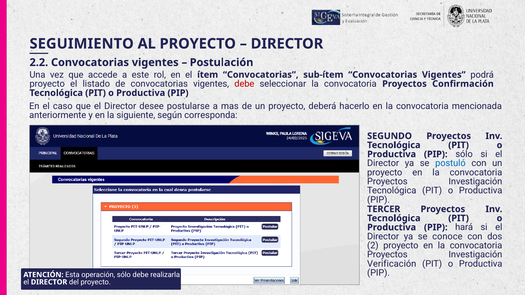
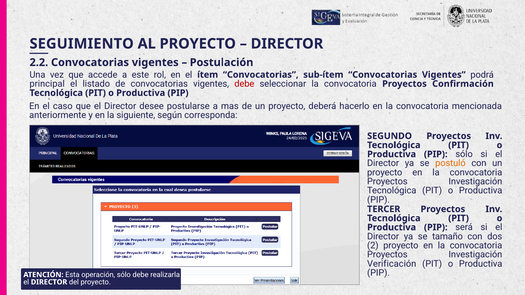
proyecto: proyecto -> principal (47, 84)
postuló colour: blue -> orange (450, 163)
hará: hará -> será (464, 228)
conoce: conoce -> tamaño (448, 237)
